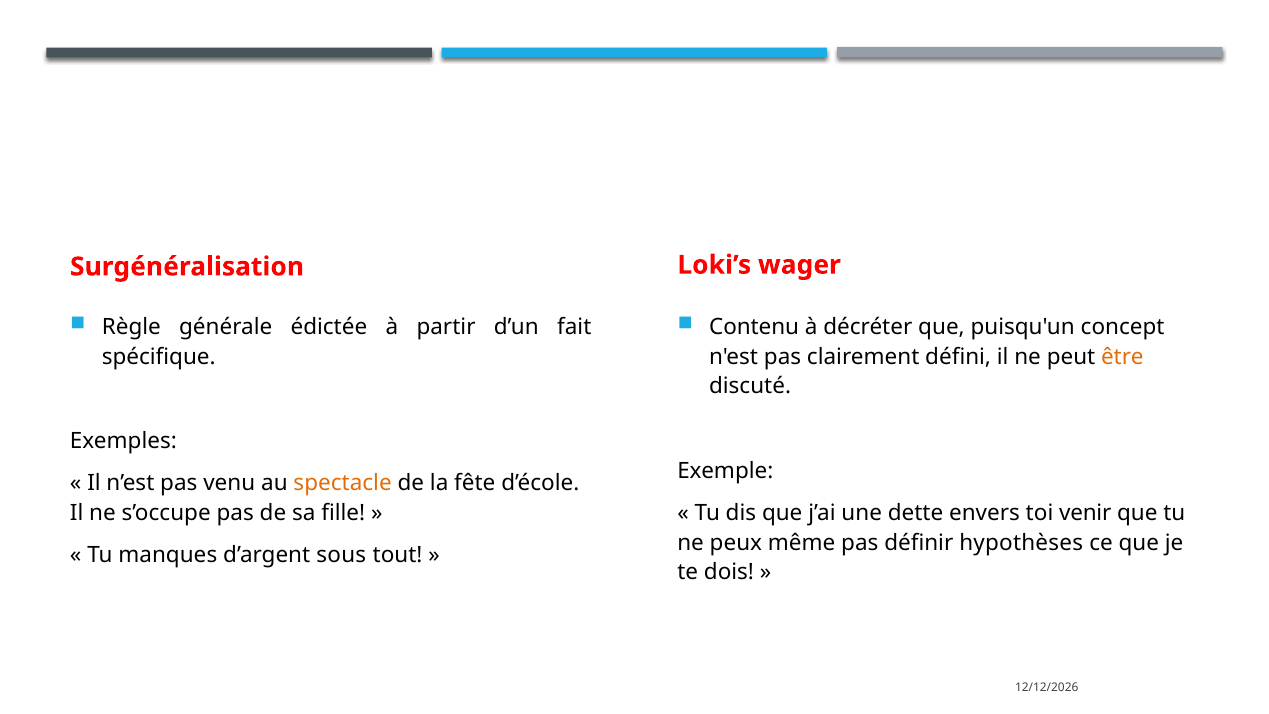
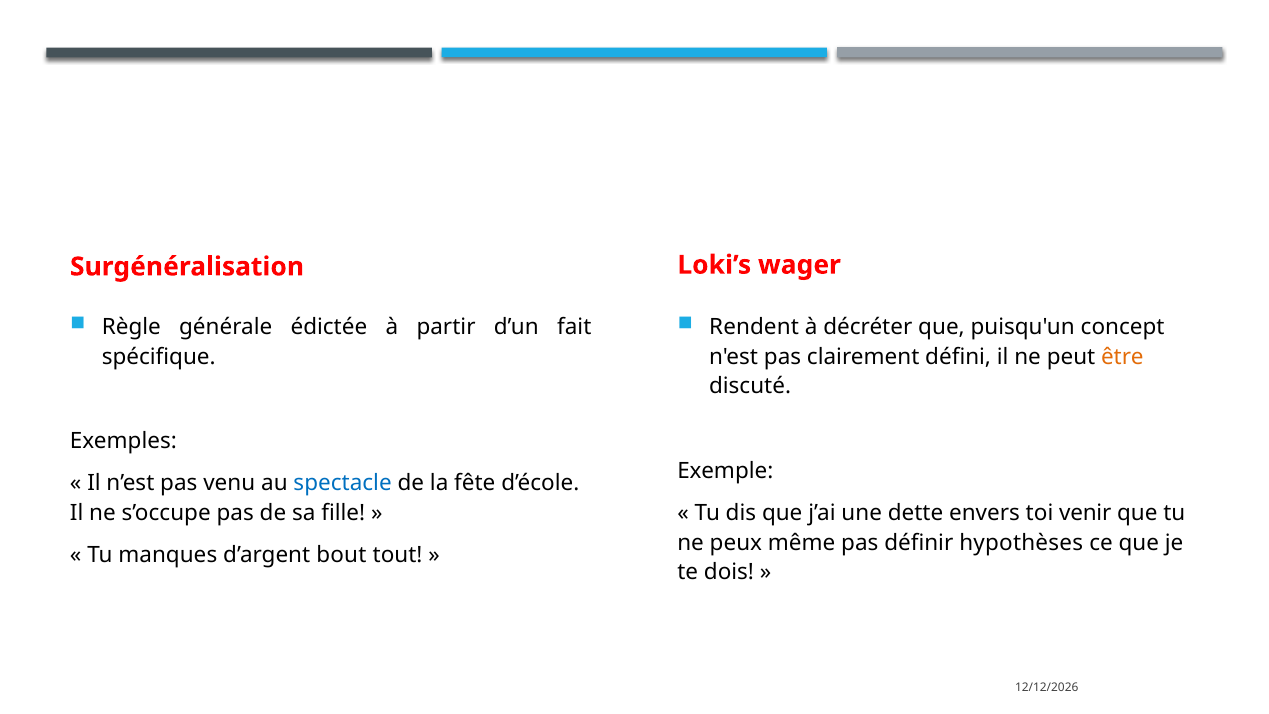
Contenu: Contenu -> Rendent (754, 327)
spectacle colour: orange -> blue (343, 483)
sous: sous -> bout (341, 555)
